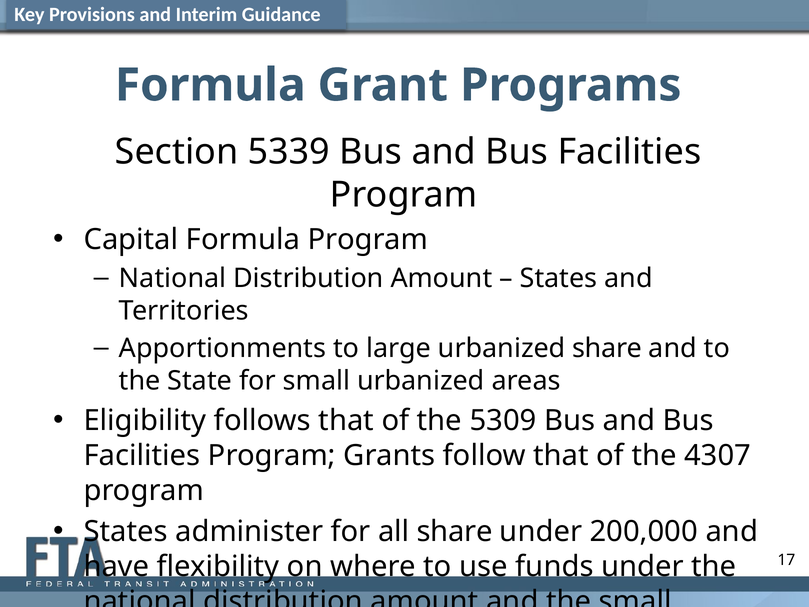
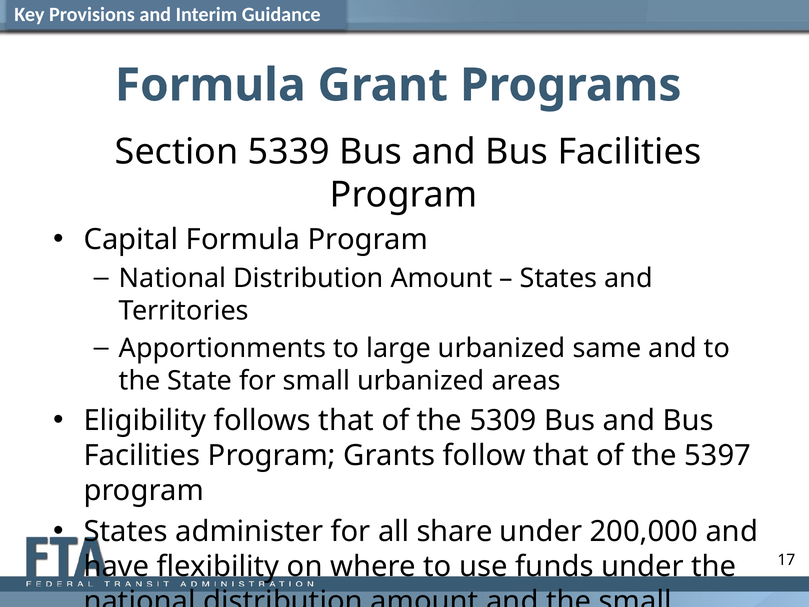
urbanized share: share -> same (607, 348)
4307: 4307 -> 5397 (718, 456)
